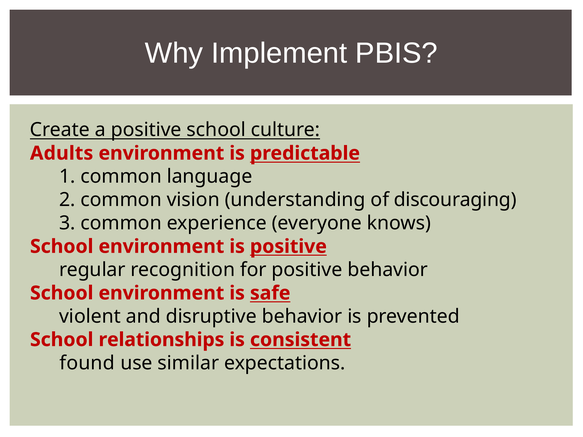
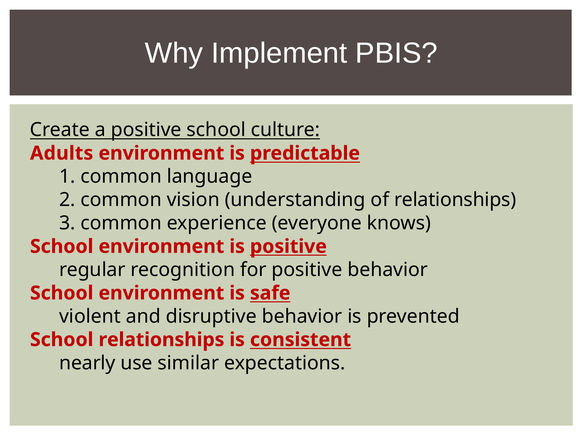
of discouraging: discouraging -> relationships (455, 200)
found: found -> nearly (87, 363)
